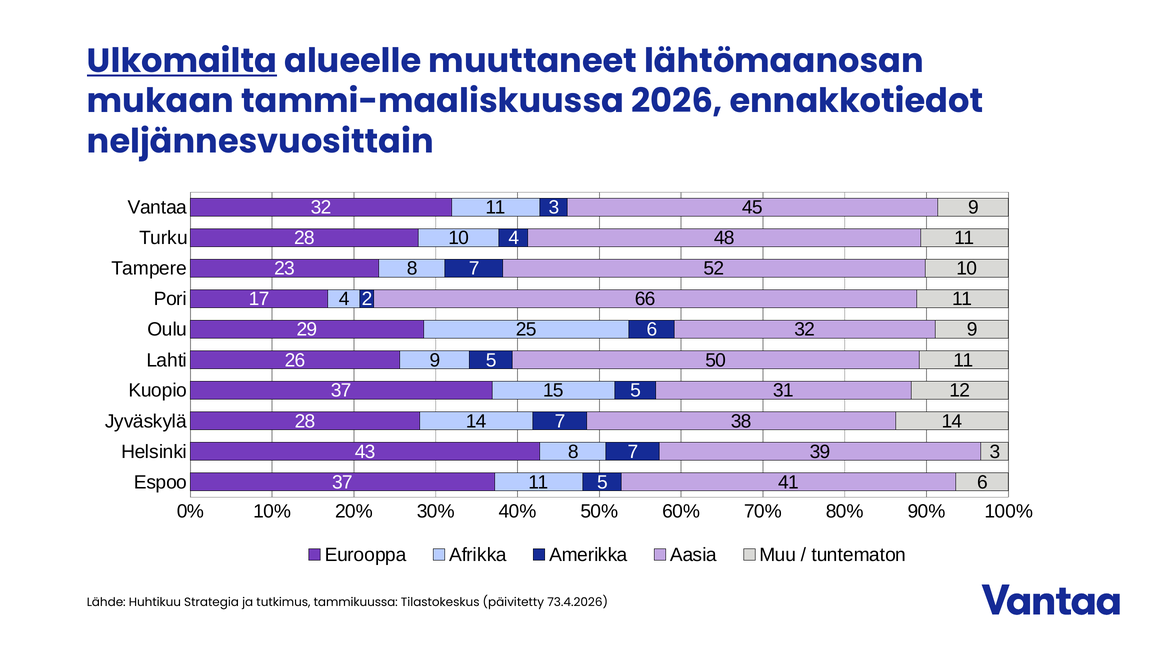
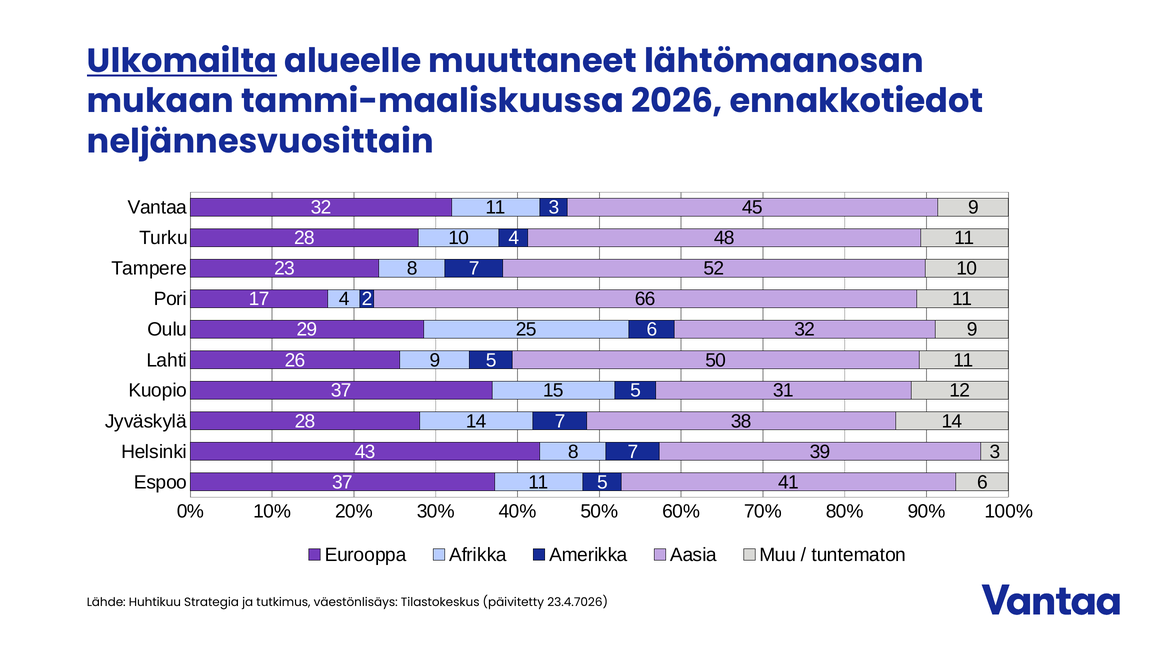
tammikuussa: tammikuussa -> väestönlisäys (356, 602)
73.4.2026: 73.4.2026 -> 23.4.7026 (578, 602)
